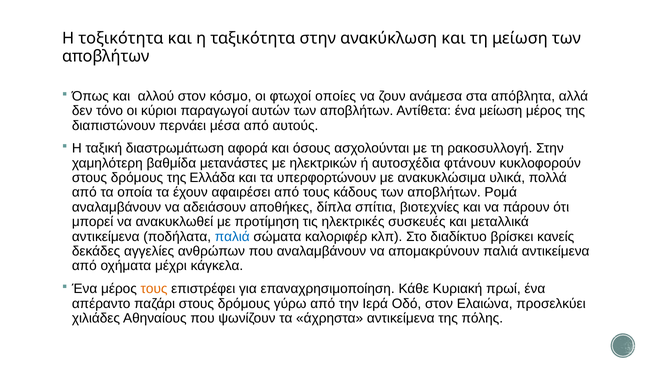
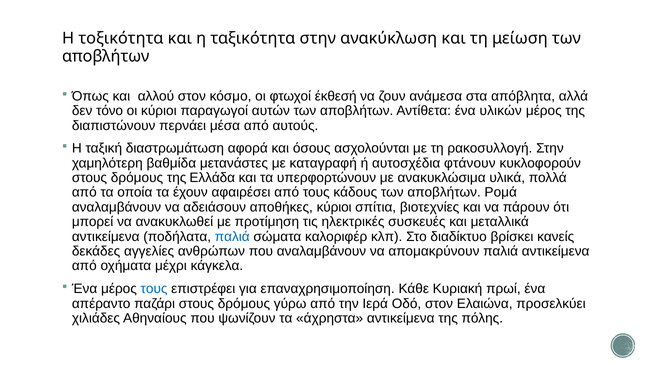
οποίες: οποίες -> έκθεσή (336, 96)
ένα μείωση: μείωση -> υλικών (501, 111)
ηλεκτρικών: ηλεκτρικών -> καταγραφή (323, 163)
αποθήκες δίπλα: δίπλα -> κύριοι (334, 207)
τους colour: orange -> blue (154, 289)
